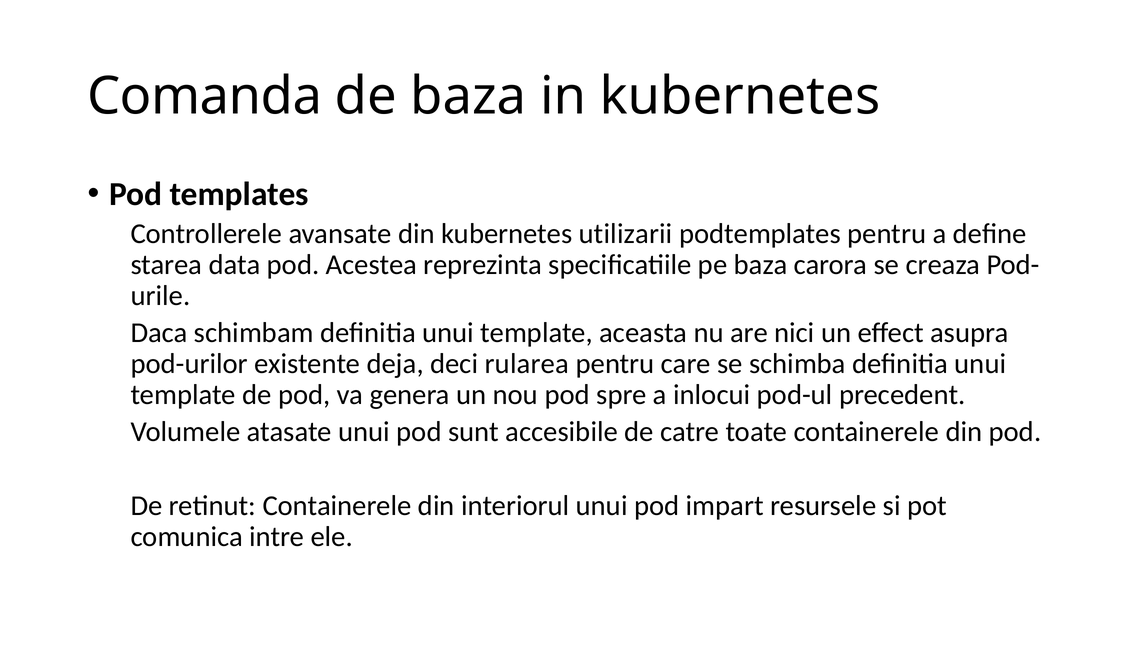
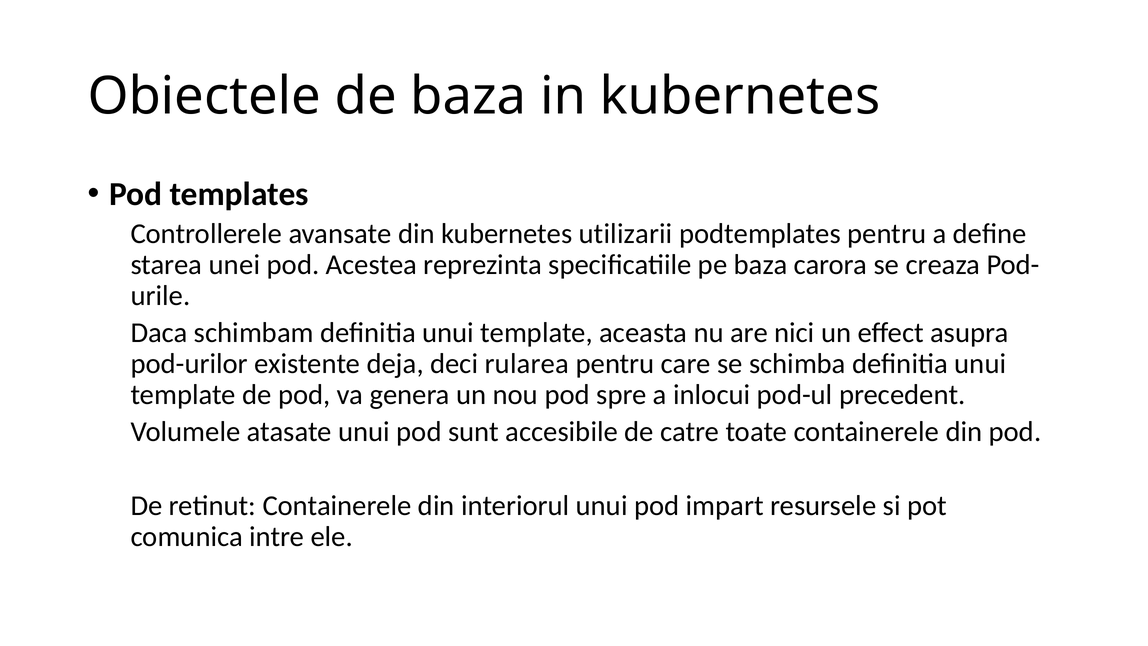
Comanda: Comanda -> Obiectele (204, 96)
data: data -> unei (234, 265)
